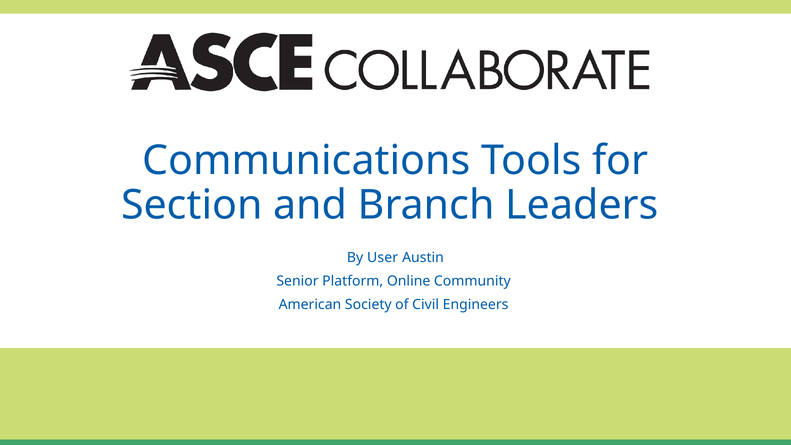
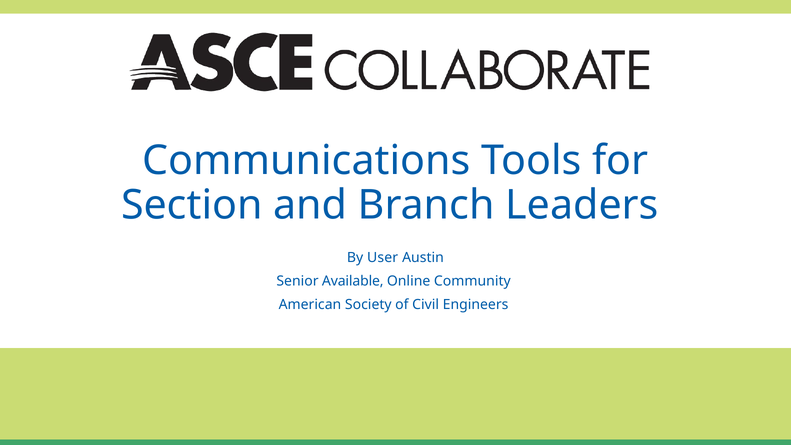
Platform: Platform -> Available (353, 281)
